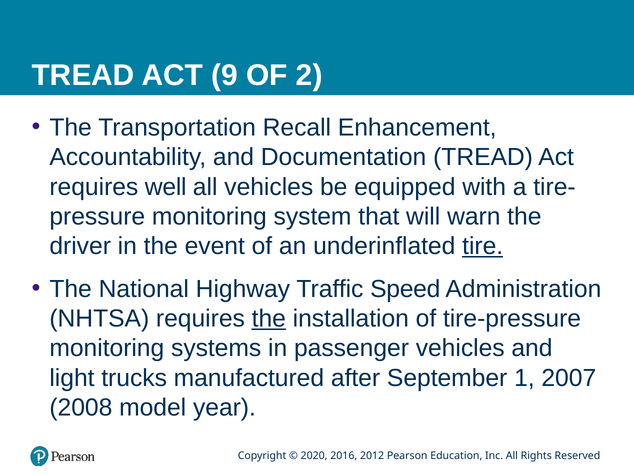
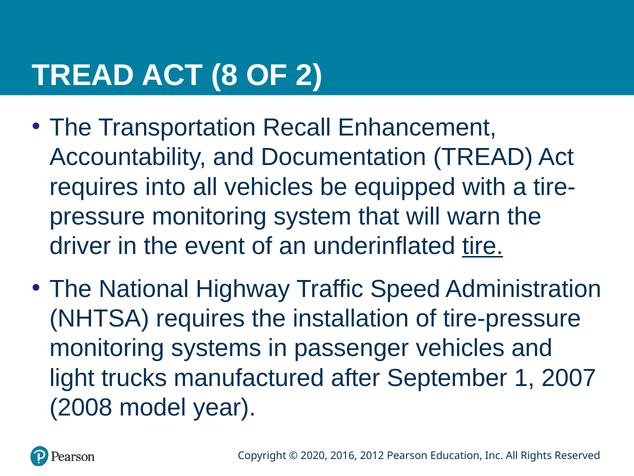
9: 9 -> 8 (225, 75)
well: well -> into (165, 187)
the underline: present -> none (269, 318)
